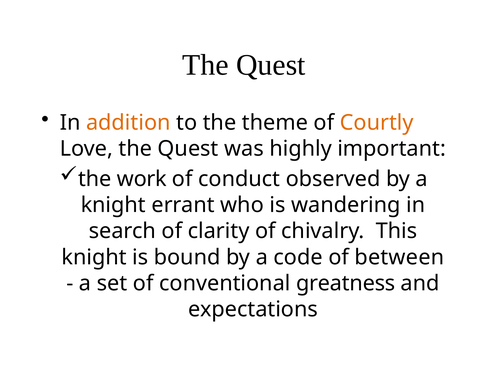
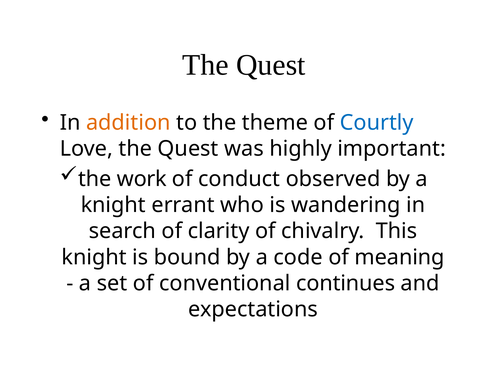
Courtly colour: orange -> blue (377, 123)
between: between -> meaning (400, 257)
greatness: greatness -> continues (346, 283)
